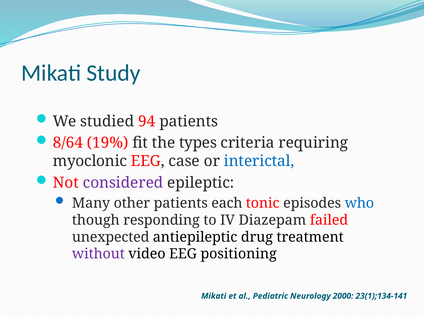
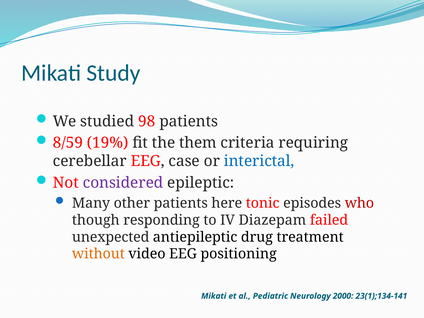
94: 94 -> 98 (147, 121)
8/64: 8/64 -> 8/59 (68, 143)
types: types -> them (198, 143)
myoclonic: myoclonic -> cerebellar (90, 161)
each: each -> here (227, 203)
who colour: blue -> red (359, 203)
without colour: purple -> orange (98, 254)
